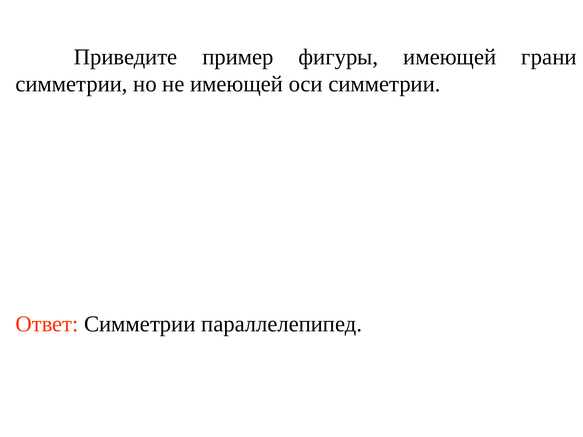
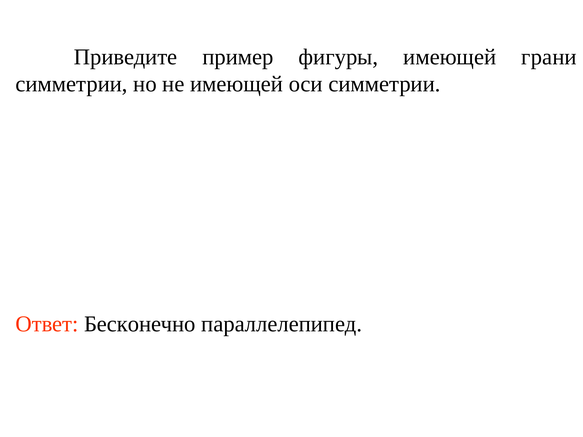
Ответ Симметрии: Симметрии -> Бесконечно (140, 324)
